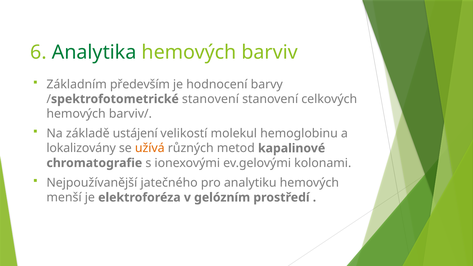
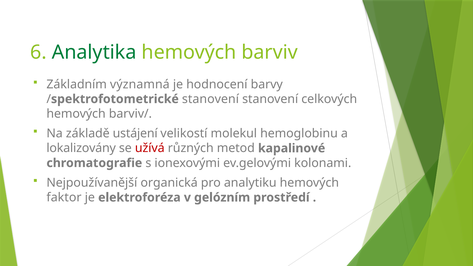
především: především -> významná (140, 84)
užívá colour: orange -> red (150, 148)
jatečného: jatečného -> organická (169, 183)
menší: menší -> faktor (64, 197)
